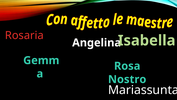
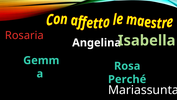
Nostro: Nostro -> Perché (127, 79)
